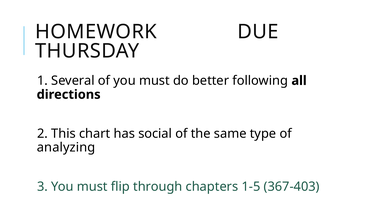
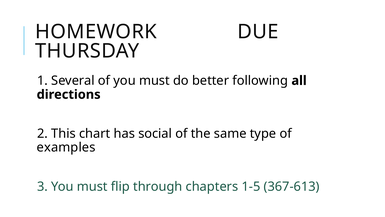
analyzing: analyzing -> examples (66, 147)
367-403: 367-403 -> 367-613 (292, 186)
